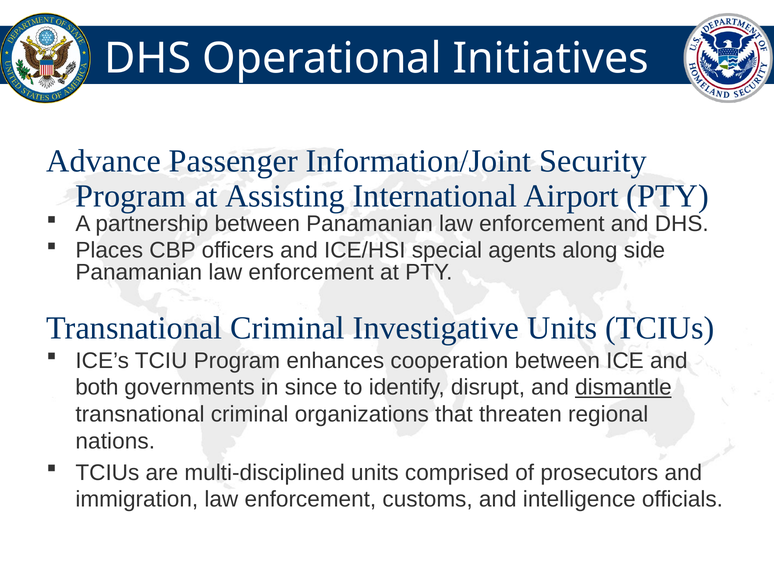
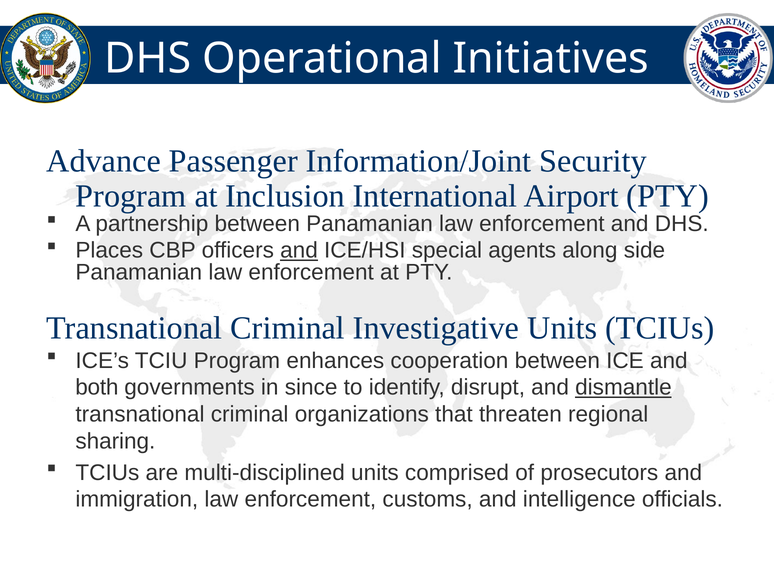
Assisting: Assisting -> Inclusion (285, 196)
and underline: none -> present (299, 250)
nations: nations -> sharing (115, 441)
